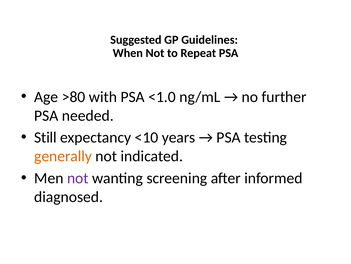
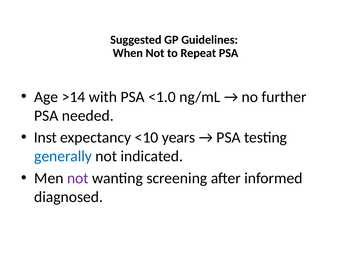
>80: >80 -> >14 (74, 97)
Still: Still -> Inst (45, 137)
generally colour: orange -> blue (63, 156)
